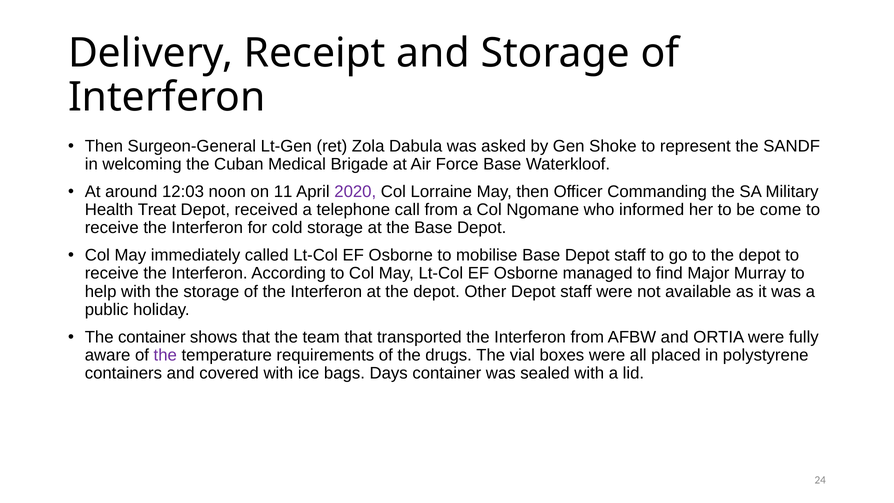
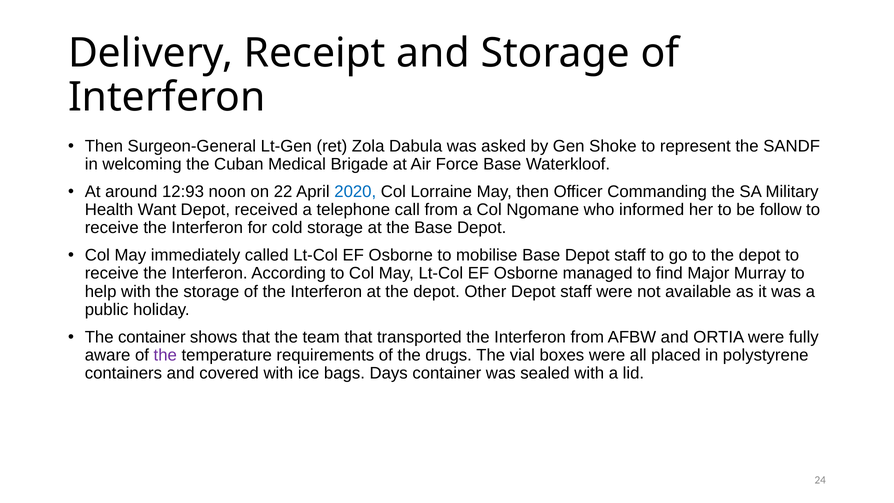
12:03: 12:03 -> 12:93 (183, 192)
11: 11 -> 22 (283, 192)
2020 colour: purple -> blue (355, 192)
Treat: Treat -> Want (157, 210)
come: come -> follow (781, 210)
